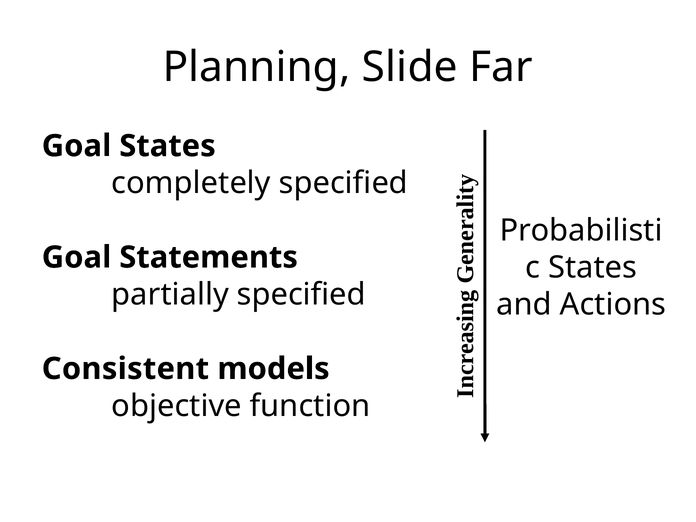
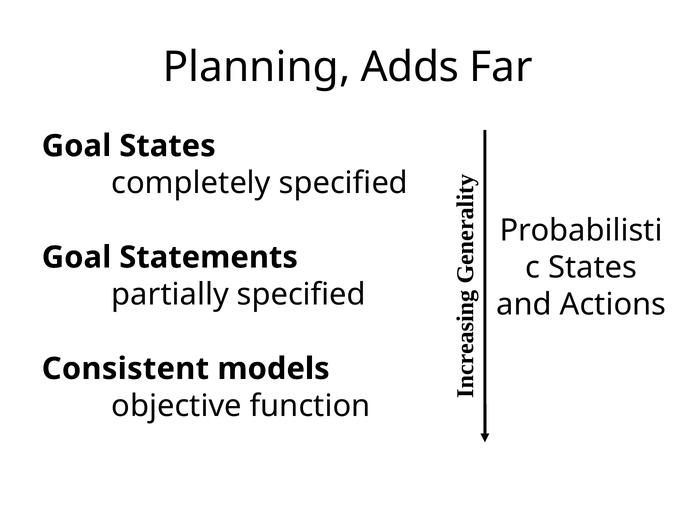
Slide: Slide -> Adds (410, 67)
